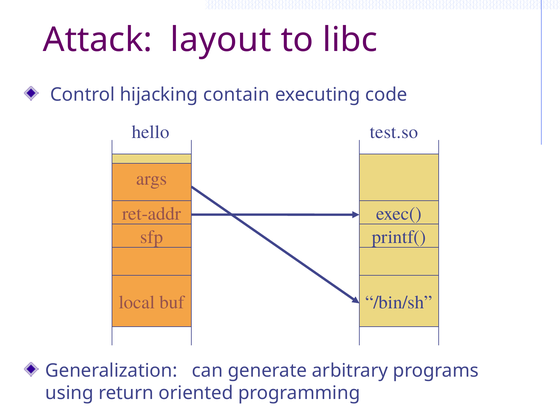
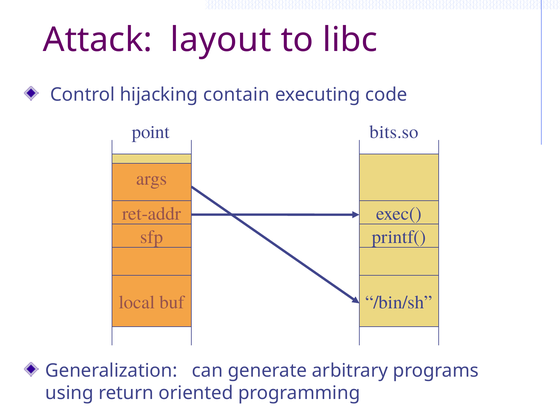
hello: hello -> point (151, 132)
test.so: test.so -> bits.so (394, 132)
